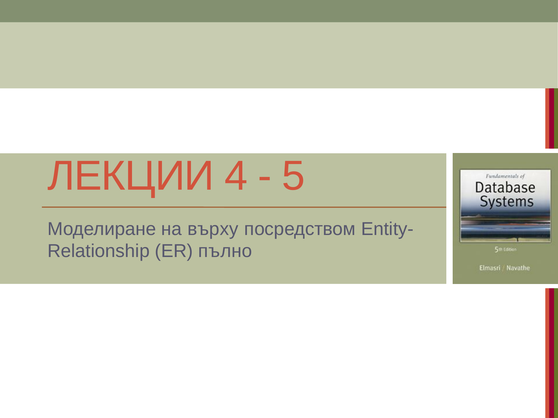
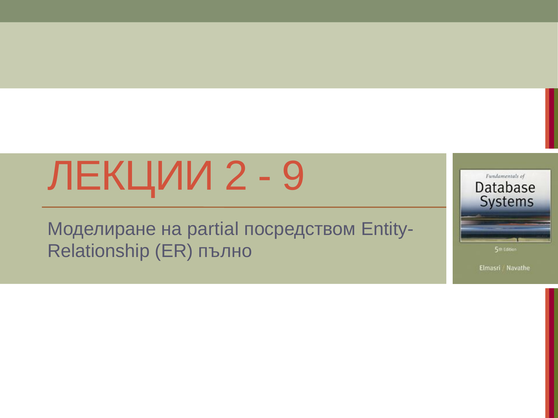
4: 4 -> 2 (236, 176)
5: 5 -> 9 (293, 176)
върху: върху -> partial (213, 229)
